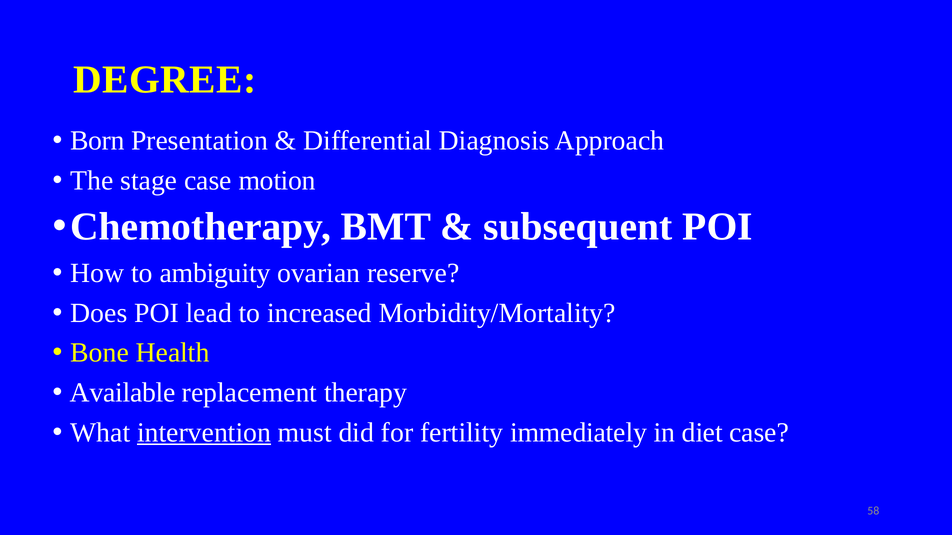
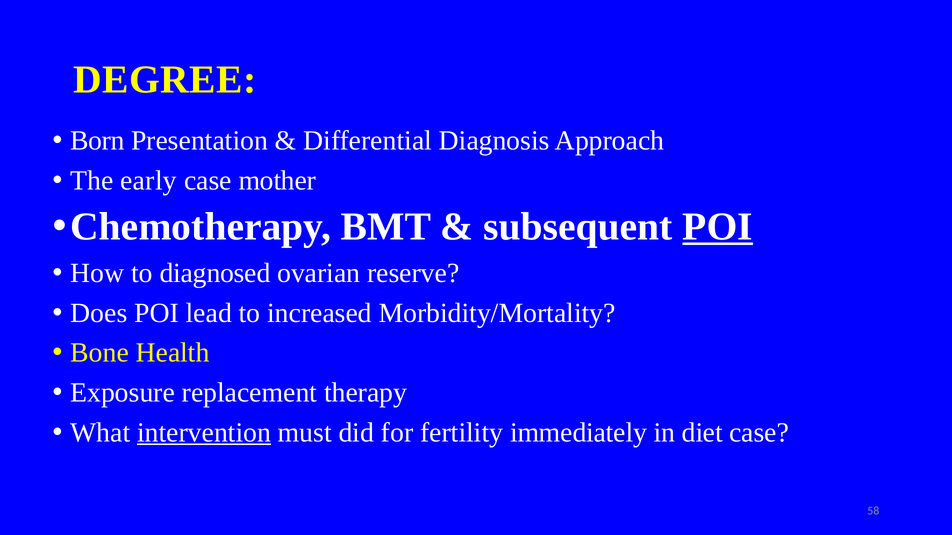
stage: stage -> early (149, 181)
motion: motion -> mother (277, 181)
POI underline: none -> present (718, 227)
ambiguity: ambiguity -> diagnosed (215, 273)
Available: Available -> Exposure (123, 393)
